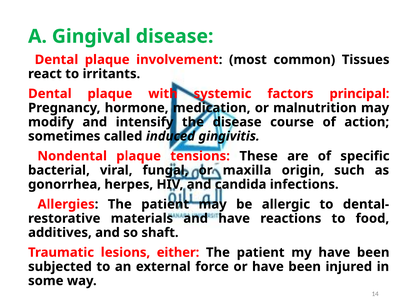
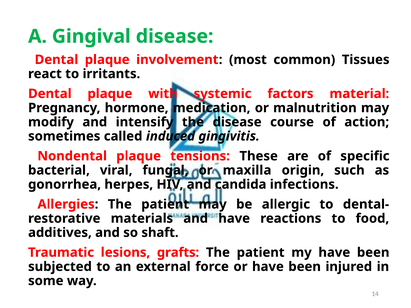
principal: principal -> material (359, 94)
either: either -> grafts (178, 253)
